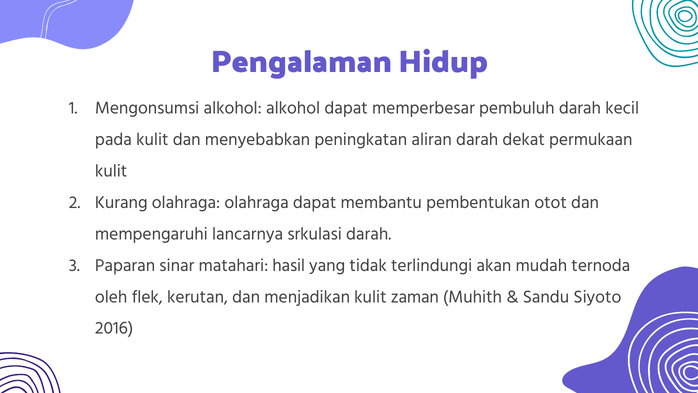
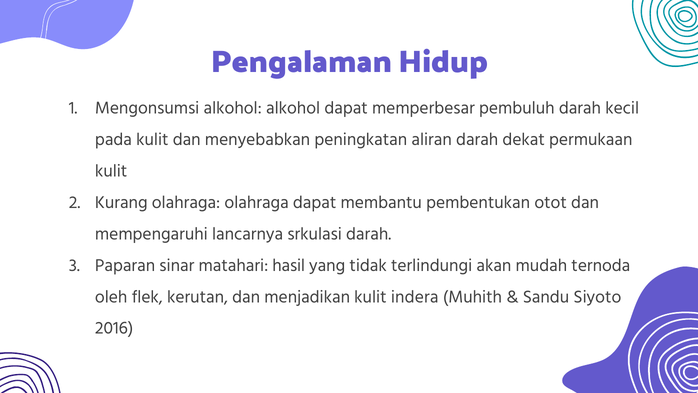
zaman: zaman -> indera (415, 296)
